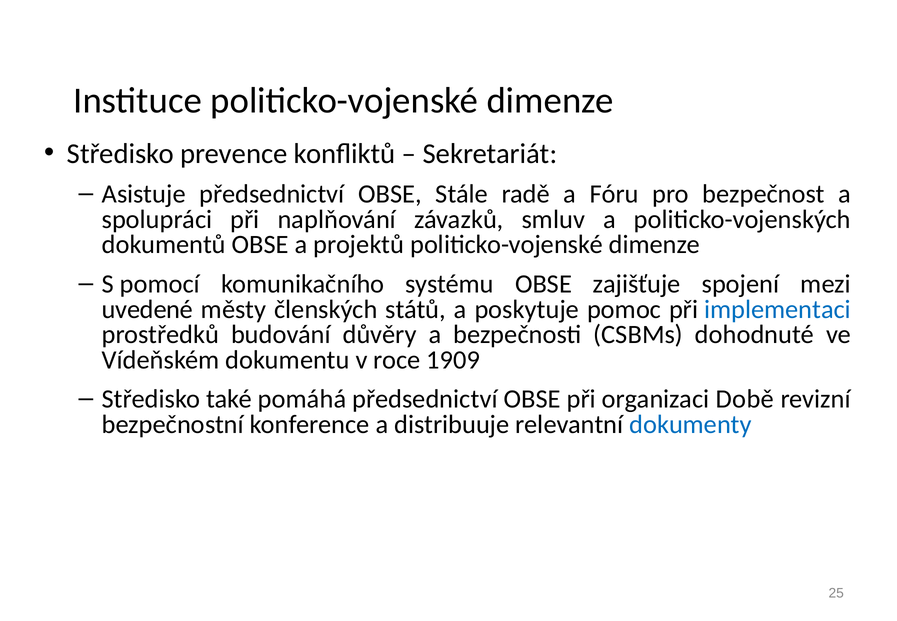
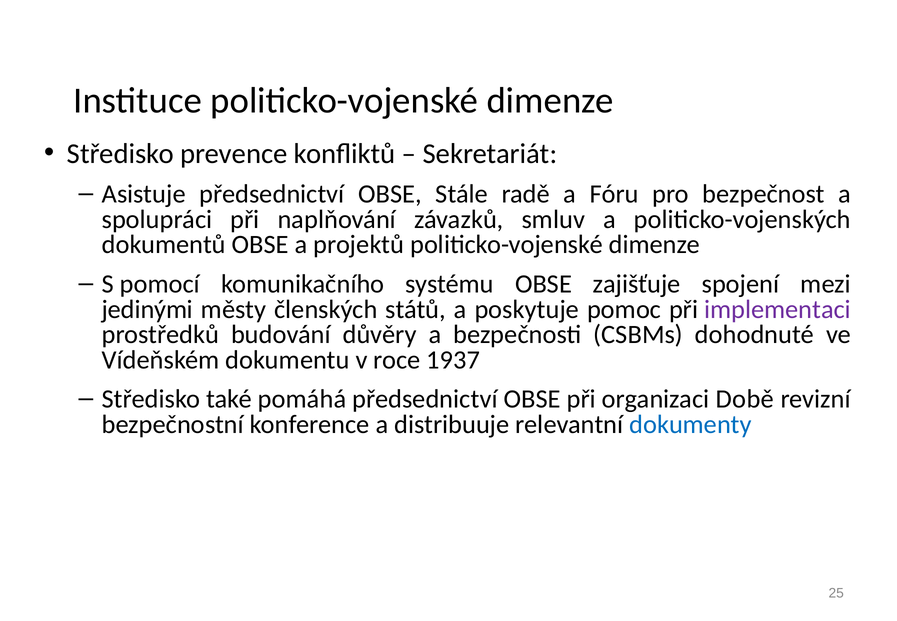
uvedené: uvedené -> jedinými (147, 309)
implementaci colour: blue -> purple (778, 309)
1909: 1909 -> 1937 (453, 360)
